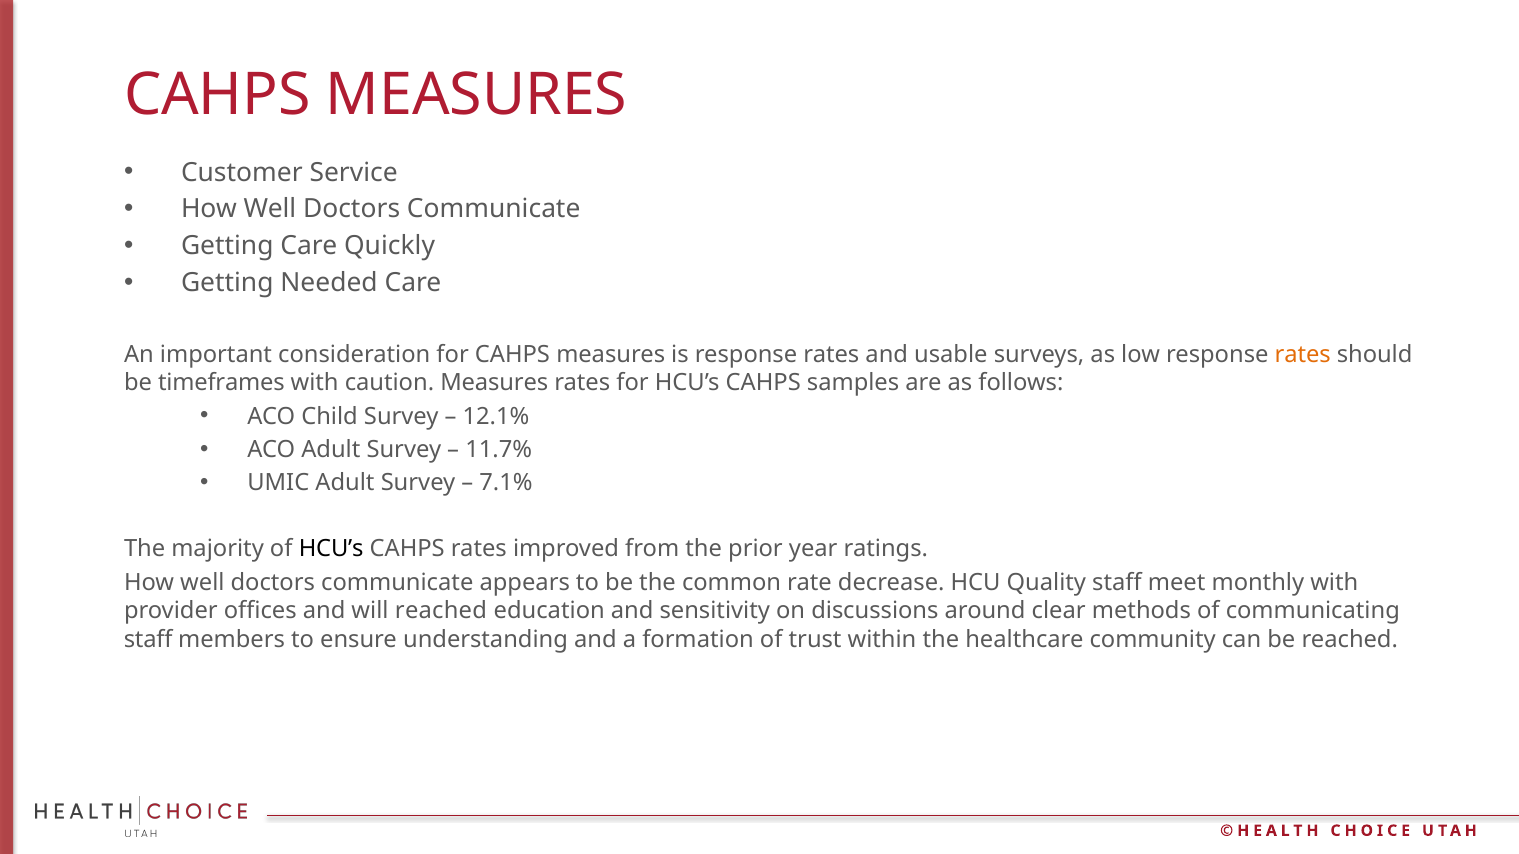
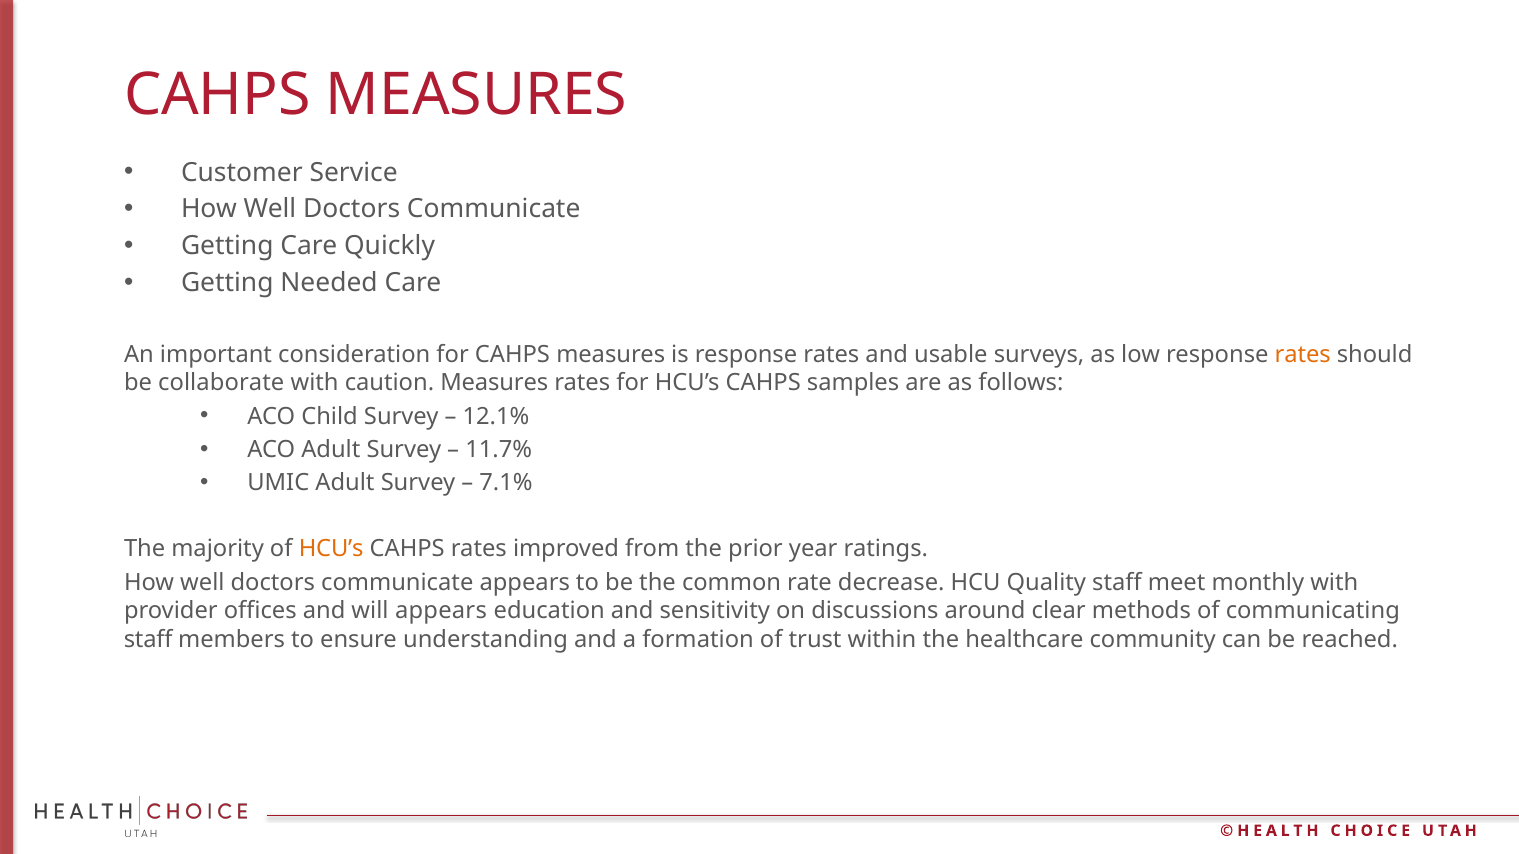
timeframes: timeframes -> collaborate (221, 383)
HCU’s colour: black -> orange (331, 549)
will reached: reached -> appears (441, 611)
